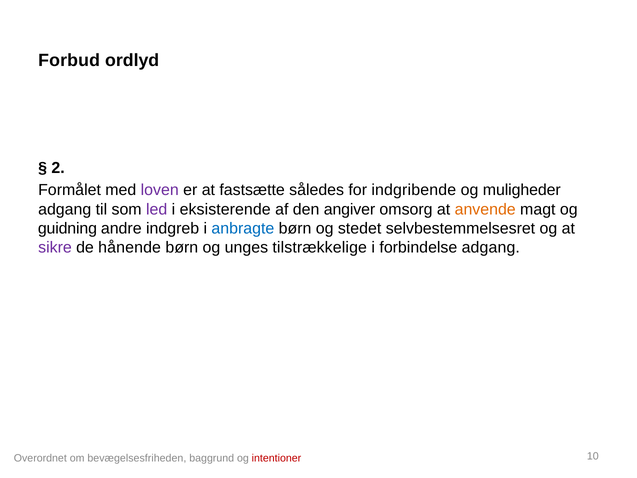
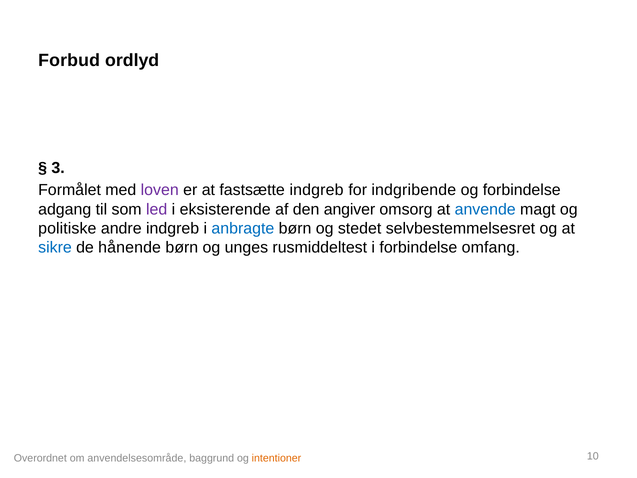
2: 2 -> 3 (58, 168)
fastsætte således: således -> indgreb (317, 190)
og muligheder: muligheder -> forbindelse (522, 190)
anvende colour: orange -> blue (485, 209)
guidning: guidning -> politiske (67, 228)
sikre colour: purple -> blue (55, 247)
tilstrækkelige: tilstrækkelige -> rusmiddeltest (320, 247)
forbindelse adgang: adgang -> omfang (491, 247)
bevægelsesfriheden: bevægelsesfriheden -> anvendelsesområde (137, 458)
intentioner colour: red -> orange (276, 458)
